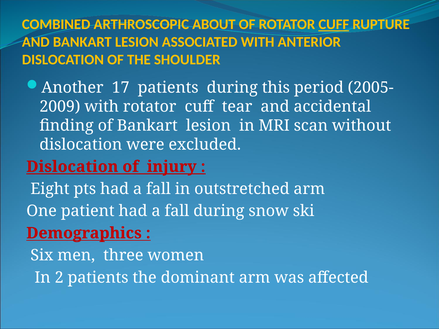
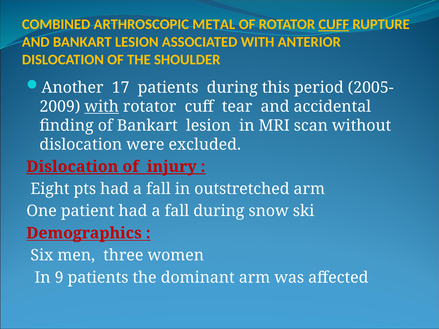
ABOUT: ABOUT -> METAL (214, 24)
with underline: none -> present (102, 107)
2: 2 -> 9 (59, 278)
